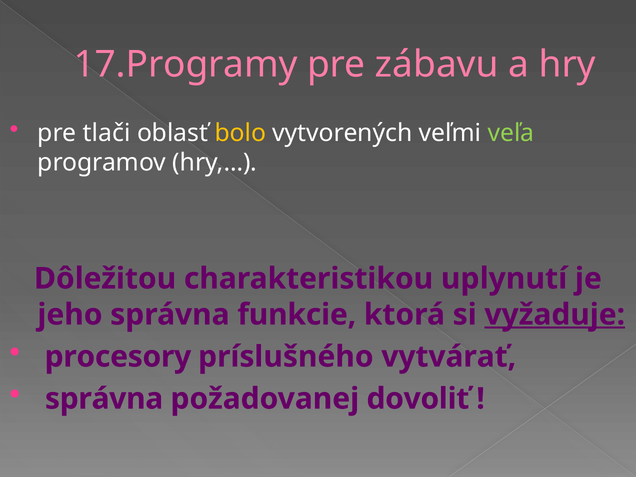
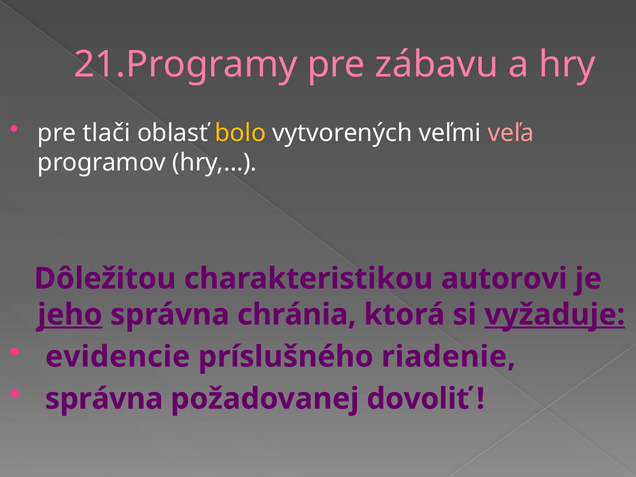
17.Programy: 17.Programy -> 21.Programy (186, 64)
veľa colour: light green -> pink (511, 133)
uplynutí: uplynutí -> autorovi (504, 279)
jeho underline: none -> present (70, 315)
funkcie: funkcie -> chránia (297, 315)
procesory: procesory -> evidencie (118, 357)
vytvárať: vytvárať -> riadenie (449, 357)
